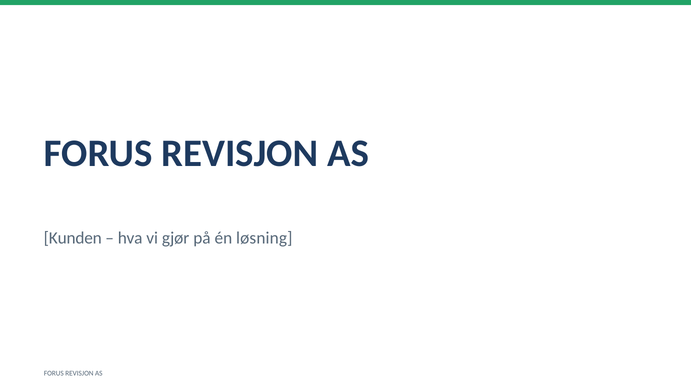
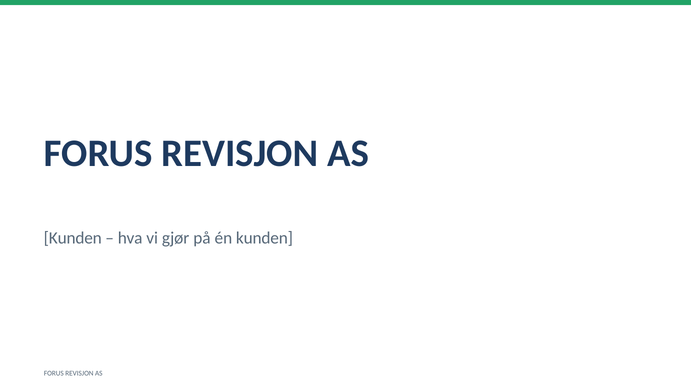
én løsning: løsning -> kunden (264, 238)
